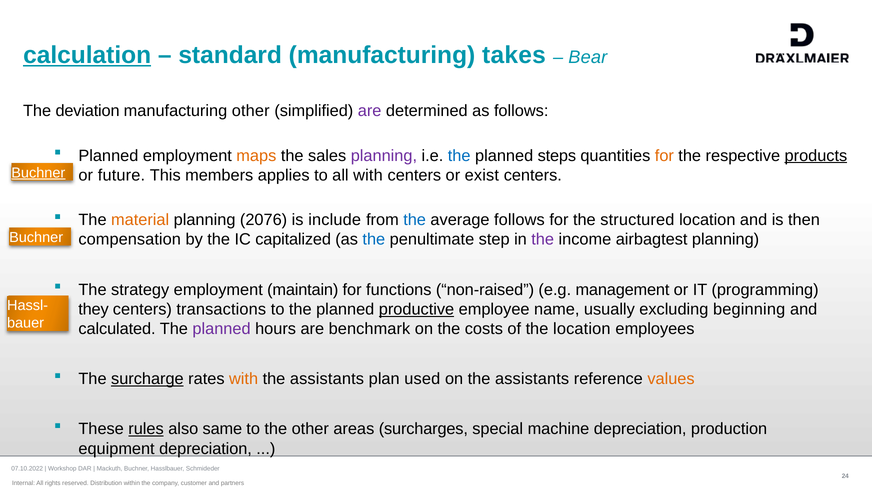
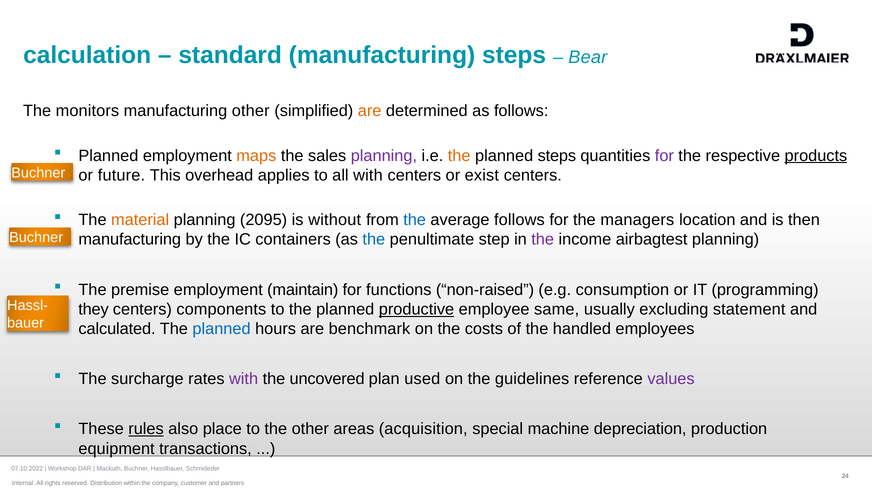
calculation underline: present -> none (87, 55)
manufacturing takes: takes -> steps (514, 55)
deviation: deviation -> monitors (87, 111)
are colour: purple -> orange (370, 111)
the colour: blue -> orange (459, 156)
for colour: orange -> purple (664, 156)
Buchner underline: present -> none (38, 173)
members: members -> overhead (219, 175)
2076: 2076 -> 2095 (264, 220)
include: include -> without (335, 220)
structured: structured -> managers (637, 220)
compensation: compensation -> manufacturing (130, 240)
capitalized: capitalized -> containers (293, 240)
strategy: strategy -> premise (140, 290)
management: management -> consumption (622, 290)
transactions: transactions -> components (221, 309)
name: name -> same (557, 309)
beginning: beginning -> statement (749, 309)
planned colour: purple -> blue (222, 329)
the location: location -> handled (582, 329)
surcharge underline: present -> none (147, 379)
with colour: orange -> purple (244, 379)
assistants: assistants -> uncovered (327, 379)
on the assistants: assistants -> guidelines (532, 379)
values colour: orange -> purple (671, 379)
same: same -> place (222, 429)
surcharges: surcharges -> acquisition (423, 429)
equipment depreciation: depreciation -> transactions (205, 449)
